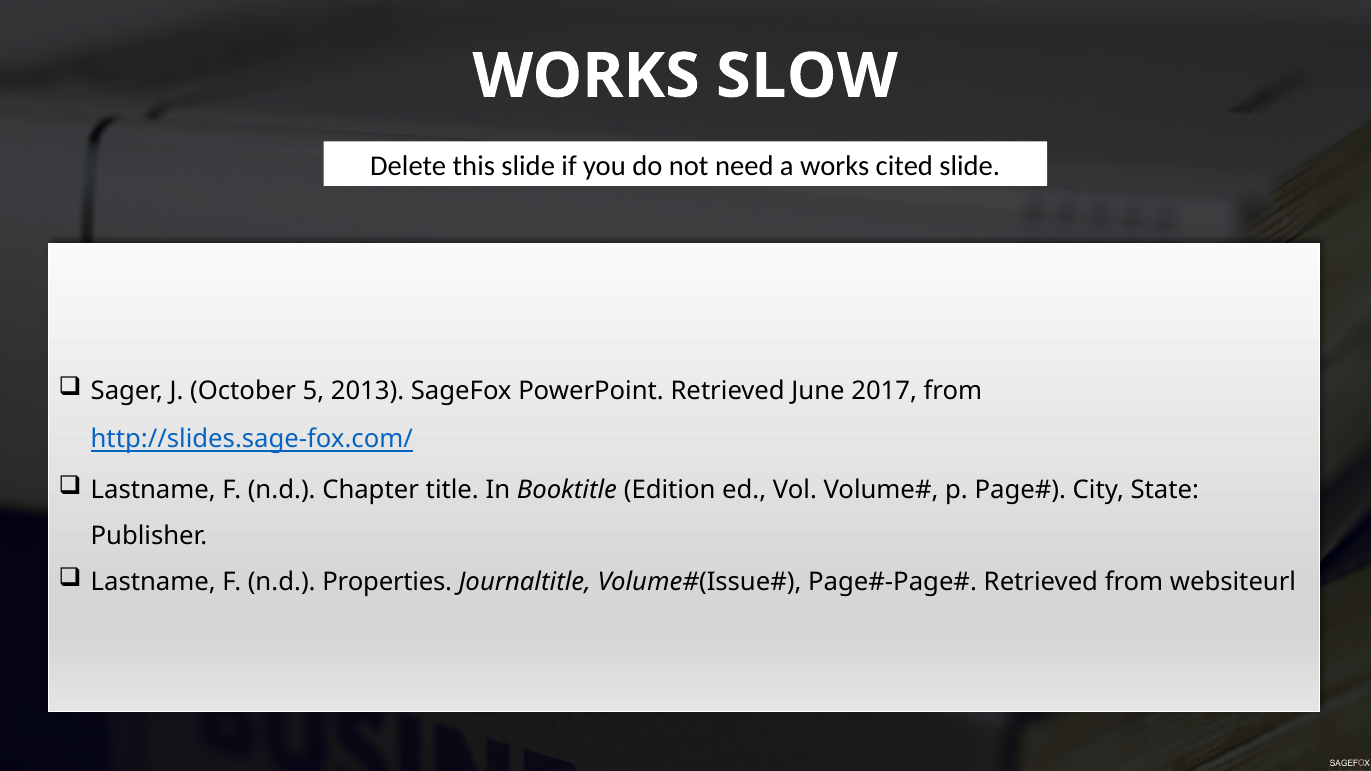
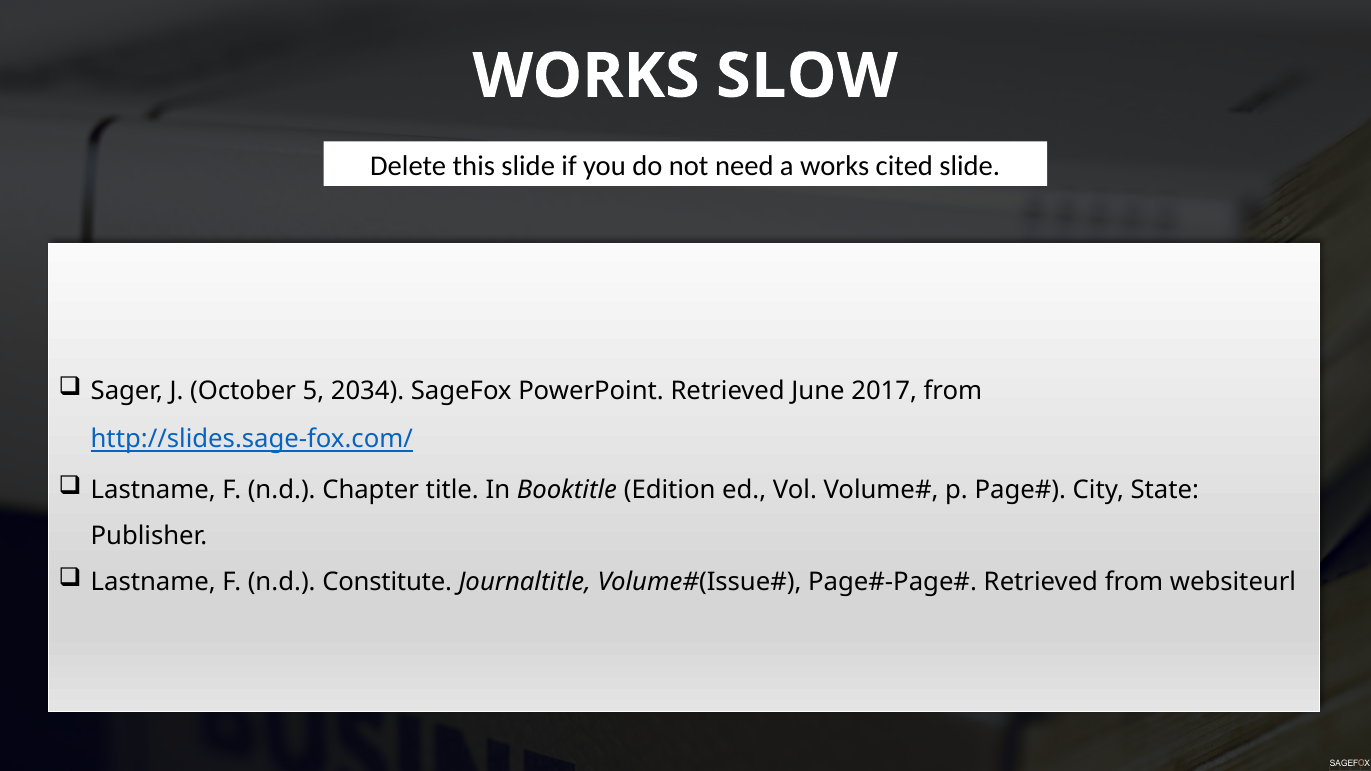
2013: 2013 -> 2034 (367, 391)
Properties: Properties -> Constitute (387, 583)
